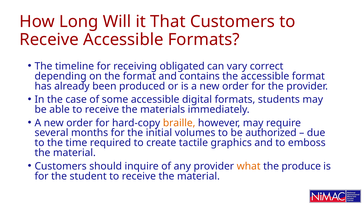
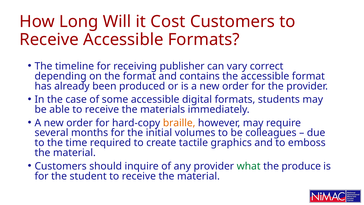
That: That -> Cost (168, 22)
obligated: obligated -> publisher (182, 66)
authorized: authorized -> colleagues (271, 133)
what colour: orange -> green (249, 166)
